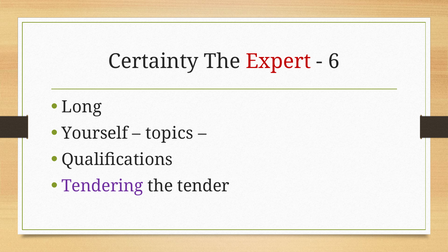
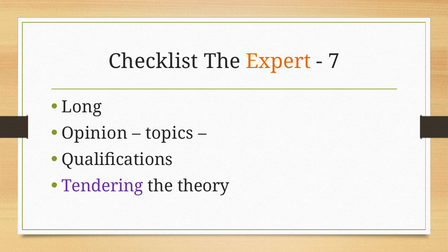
Certainty: Certainty -> Checklist (153, 61)
Expert colour: red -> orange (278, 61)
6: 6 -> 7 (334, 61)
Yourself: Yourself -> Opinion (95, 133)
tender: tender -> theory (203, 186)
